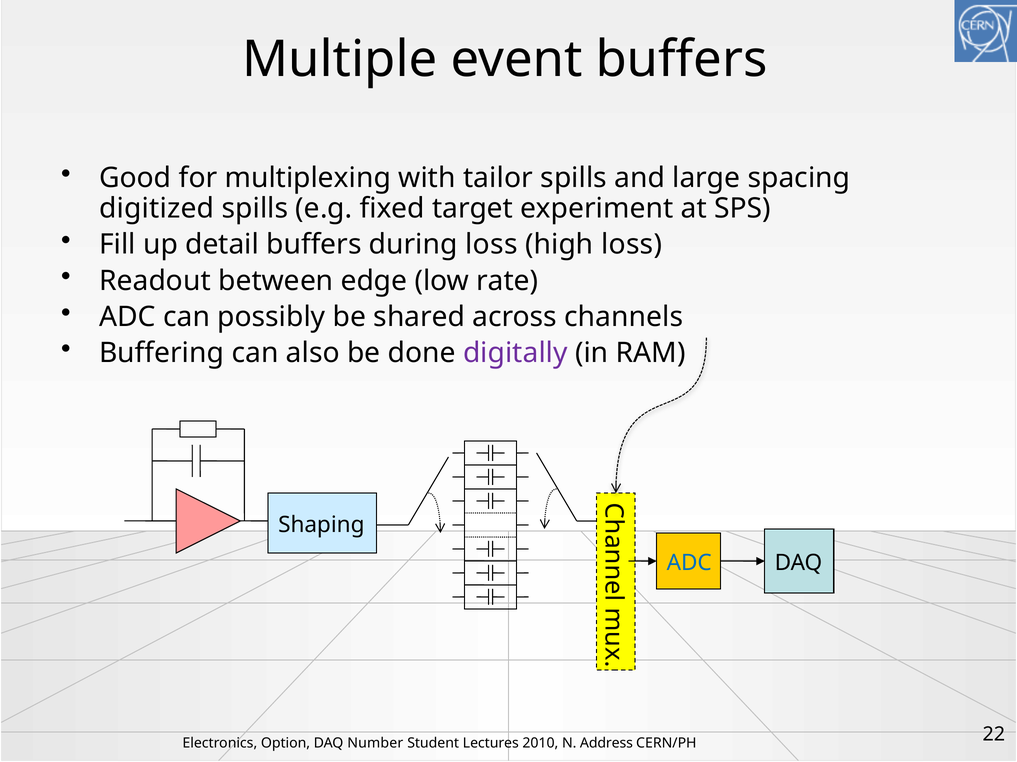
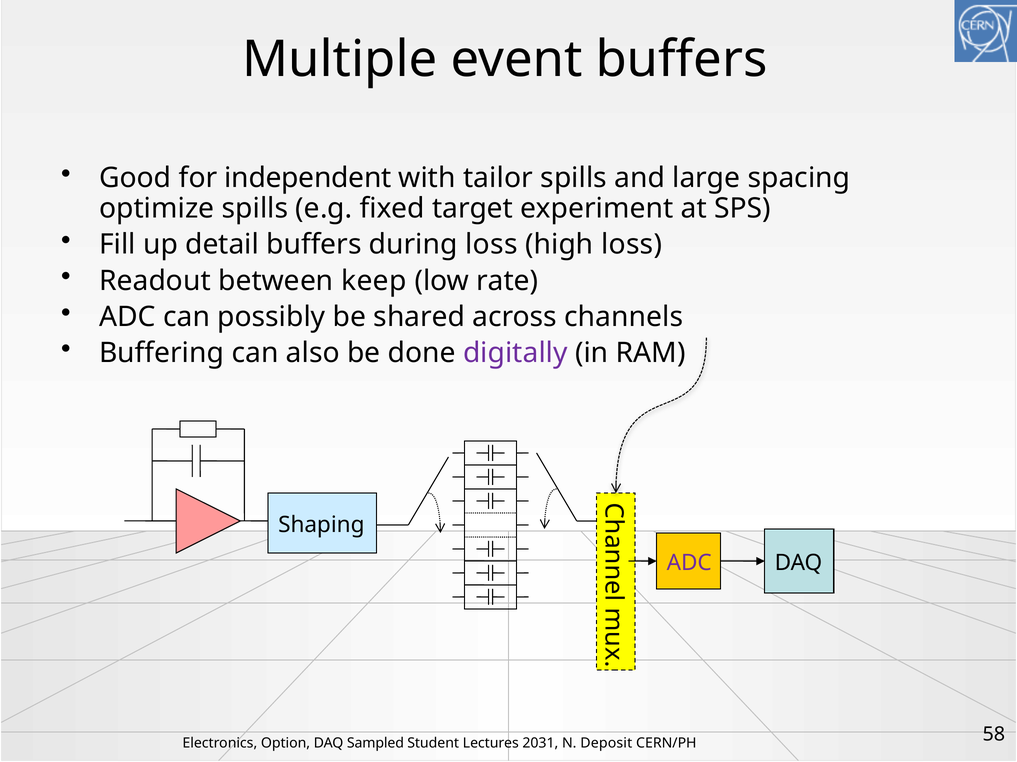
multiplexing: multiplexing -> independent (308, 178)
digitized: digitized -> optimize (157, 209)
edge: edge -> keep (374, 281)
ADC colour: blue -> purple (689, 563)
Number: Number -> Sampled (375, 744)
2010: 2010 -> 2031 (540, 744)
Address: Address -> Deposit (606, 744)
22: 22 -> 58 (994, 735)
